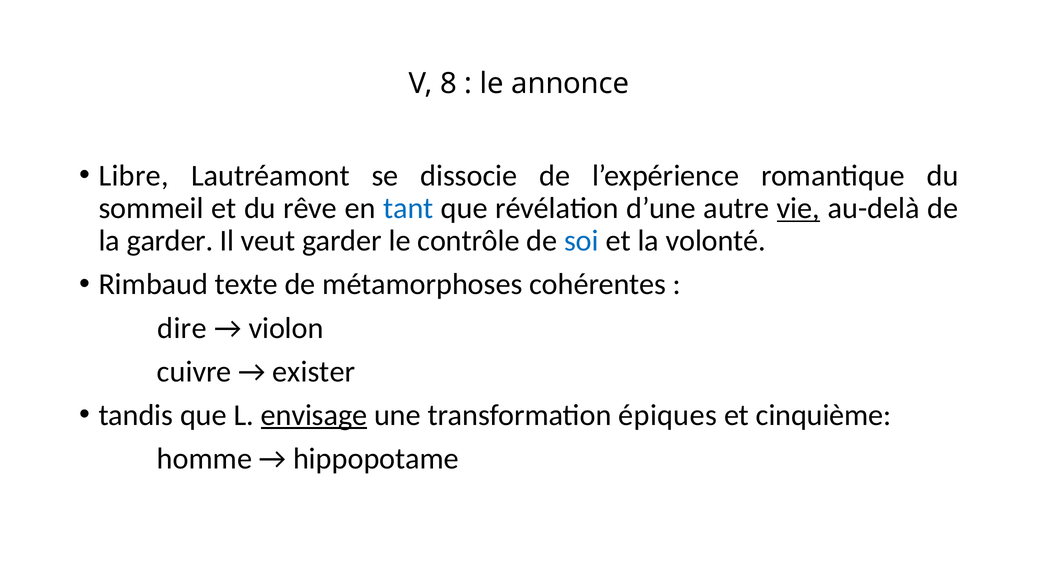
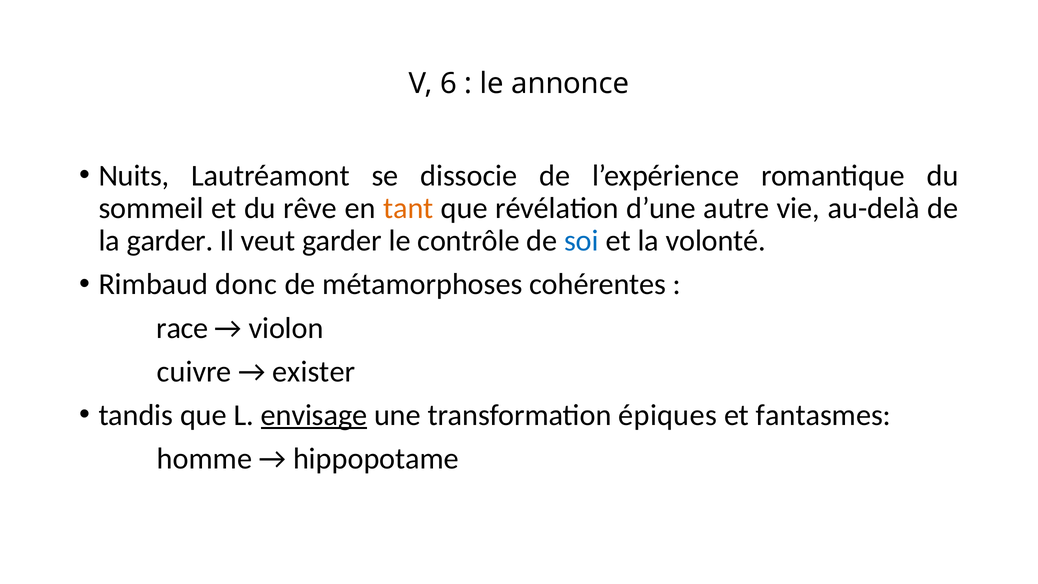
8: 8 -> 6 (448, 84)
Libre: Libre -> Nuits (134, 175)
tant colour: blue -> orange (408, 208)
vie underline: present -> none (798, 208)
texte: texte -> donc (246, 284)
dire: dire -> race (182, 328)
cinquième: cinquième -> fantasmes (823, 415)
